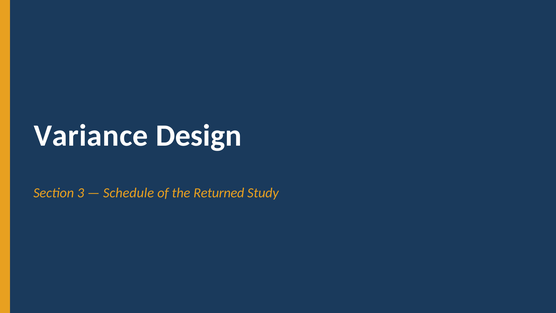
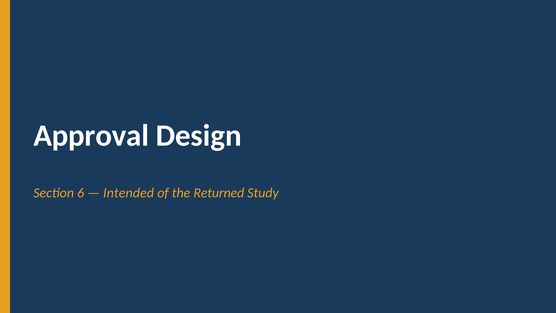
Variance: Variance -> Approval (91, 136)
3: 3 -> 6 (81, 193)
Schedule: Schedule -> Intended (129, 193)
